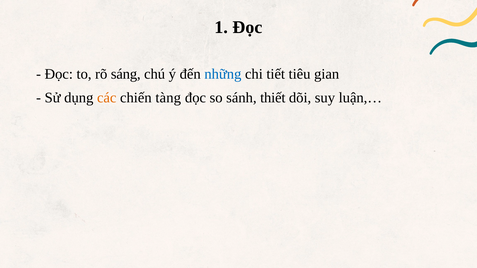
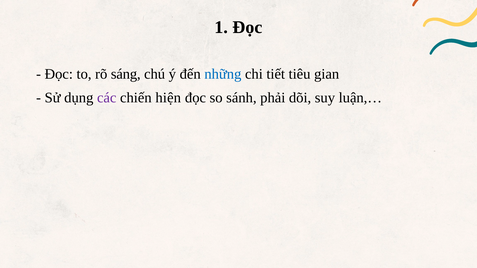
các colour: orange -> purple (107, 98)
tàng: tàng -> hiện (168, 98)
thiết: thiết -> phải (273, 98)
